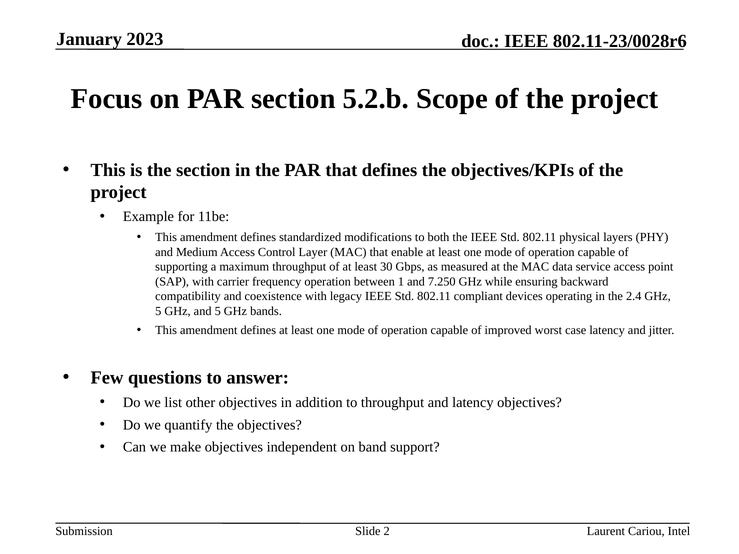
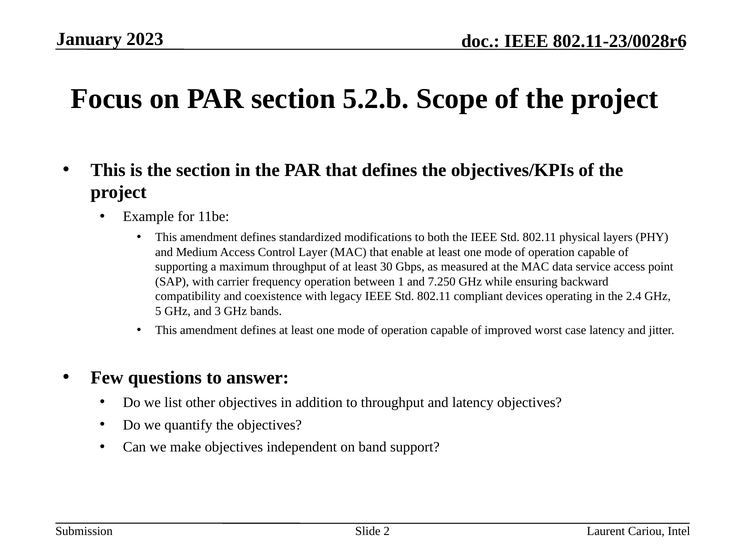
and 5: 5 -> 3 (218, 311)
